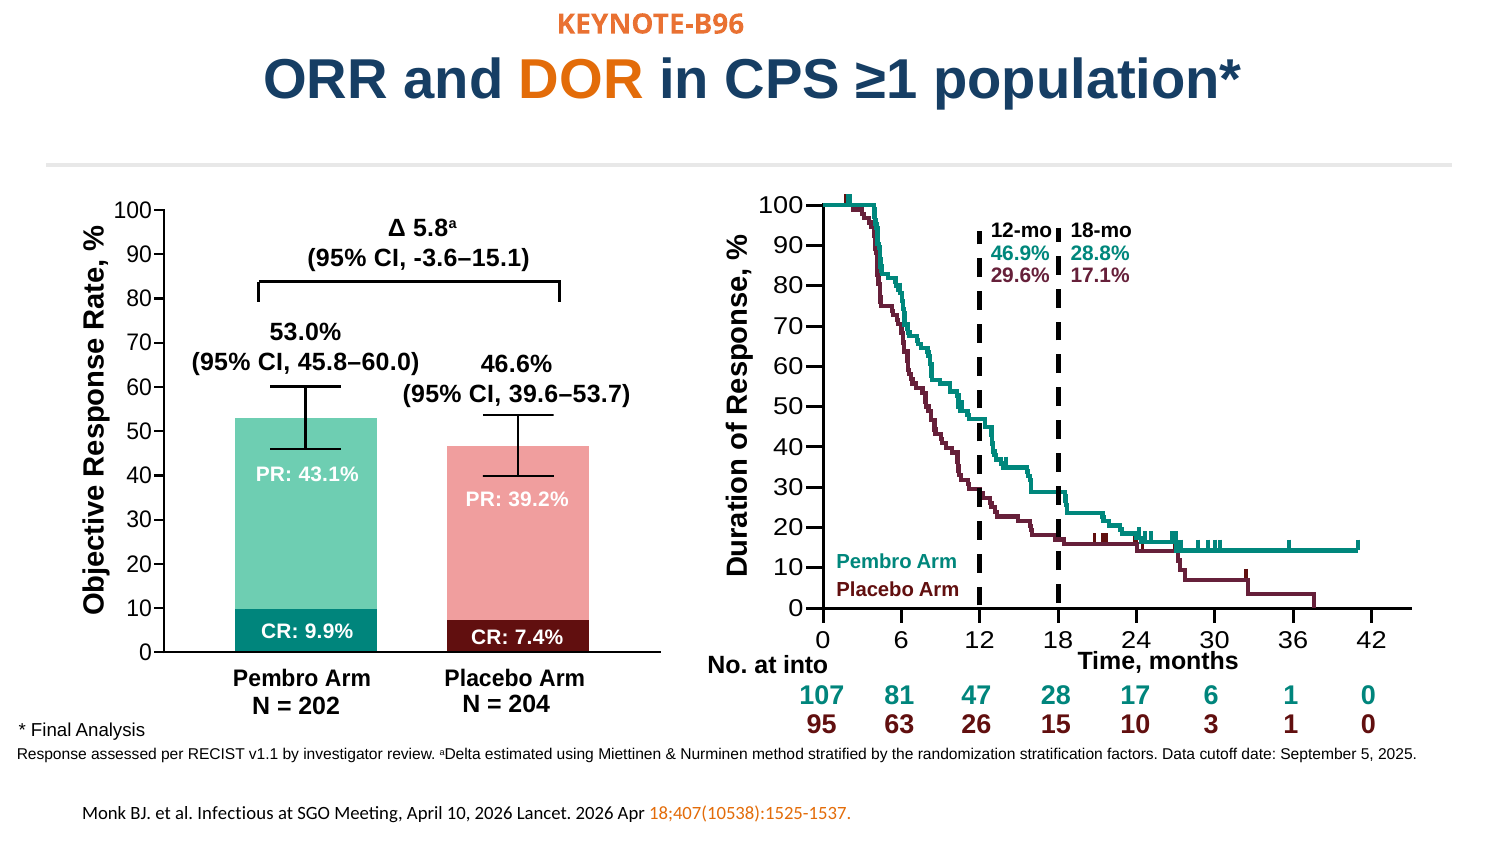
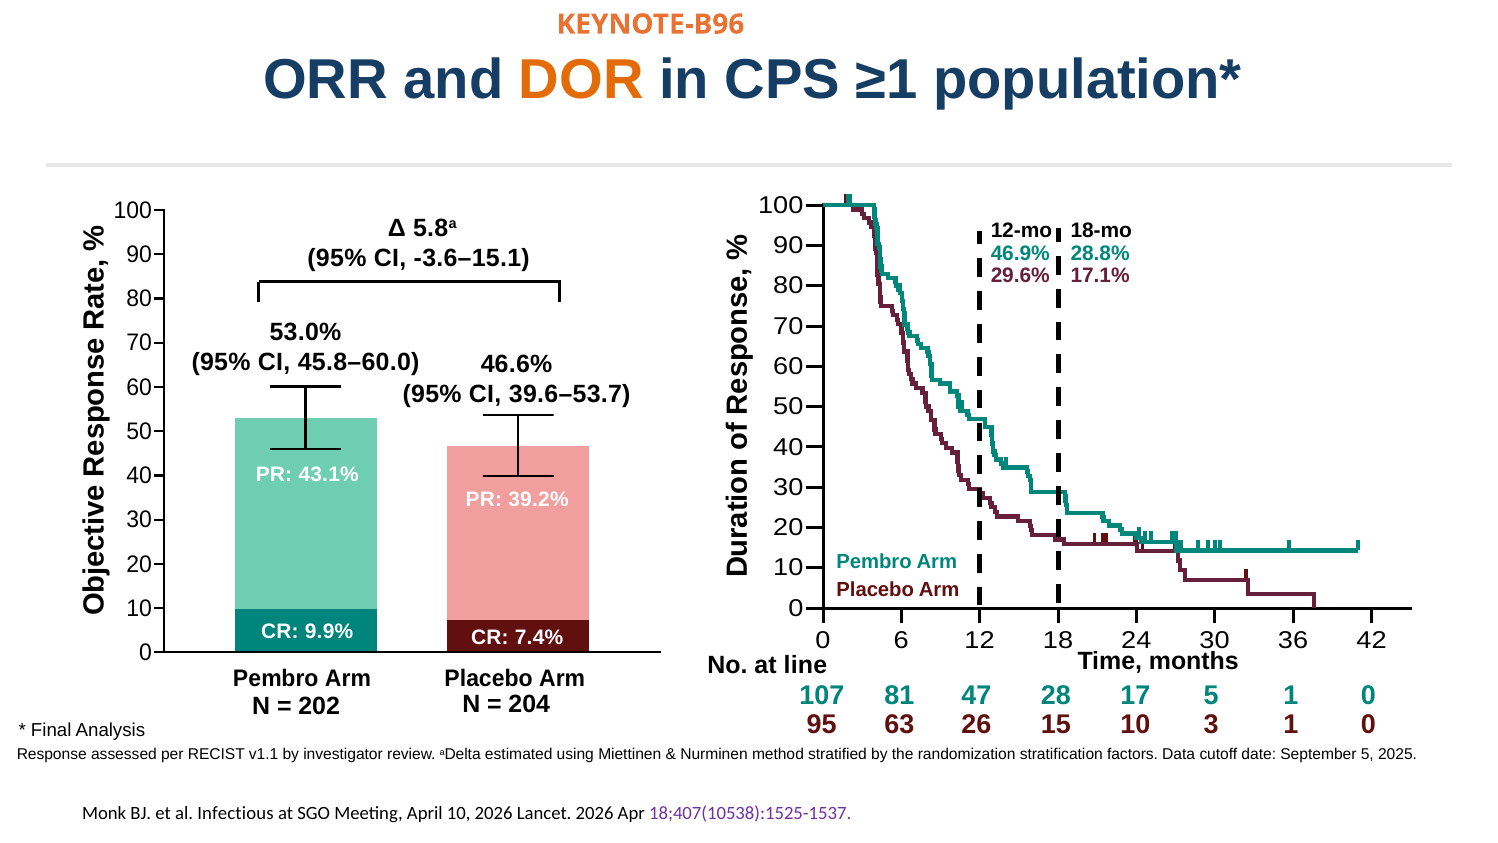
into: into -> line (805, 665)
28 6: 6 -> 5 (1211, 696)
18;407(10538):1525-1537 colour: orange -> purple (750, 813)
